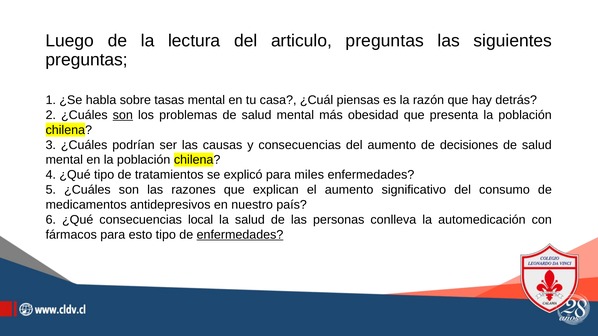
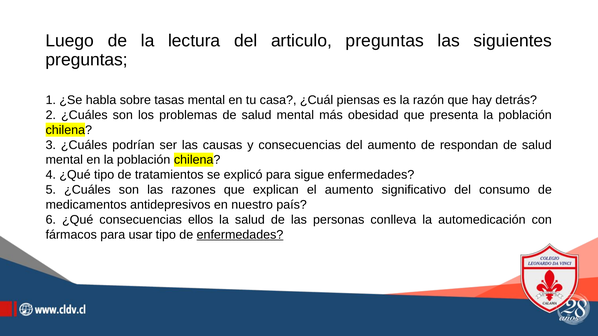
son underline: present -> none (123, 115)
decisiones: decisiones -> respondan (469, 145)
miles: miles -> sigue (309, 175)
local: local -> ellos (201, 220)
esto: esto -> usar (141, 235)
